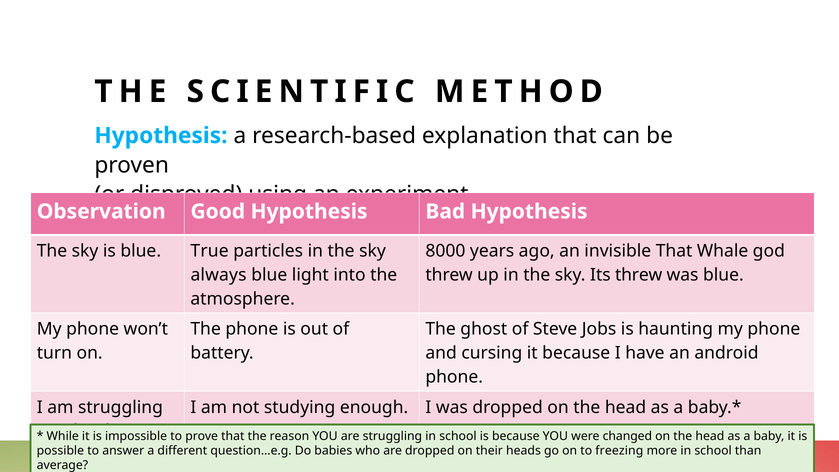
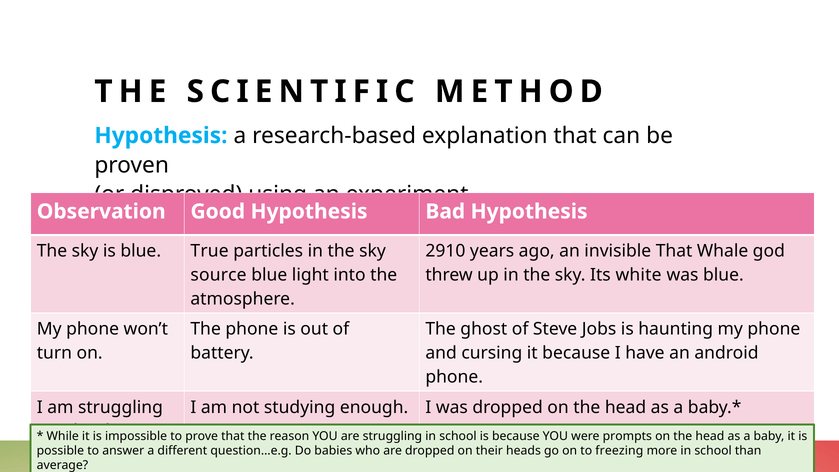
8000: 8000 -> 2910 (445, 251)
always: always -> source (219, 275)
Its threw: threw -> white (639, 275)
changed: changed -> prompts (627, 436)
